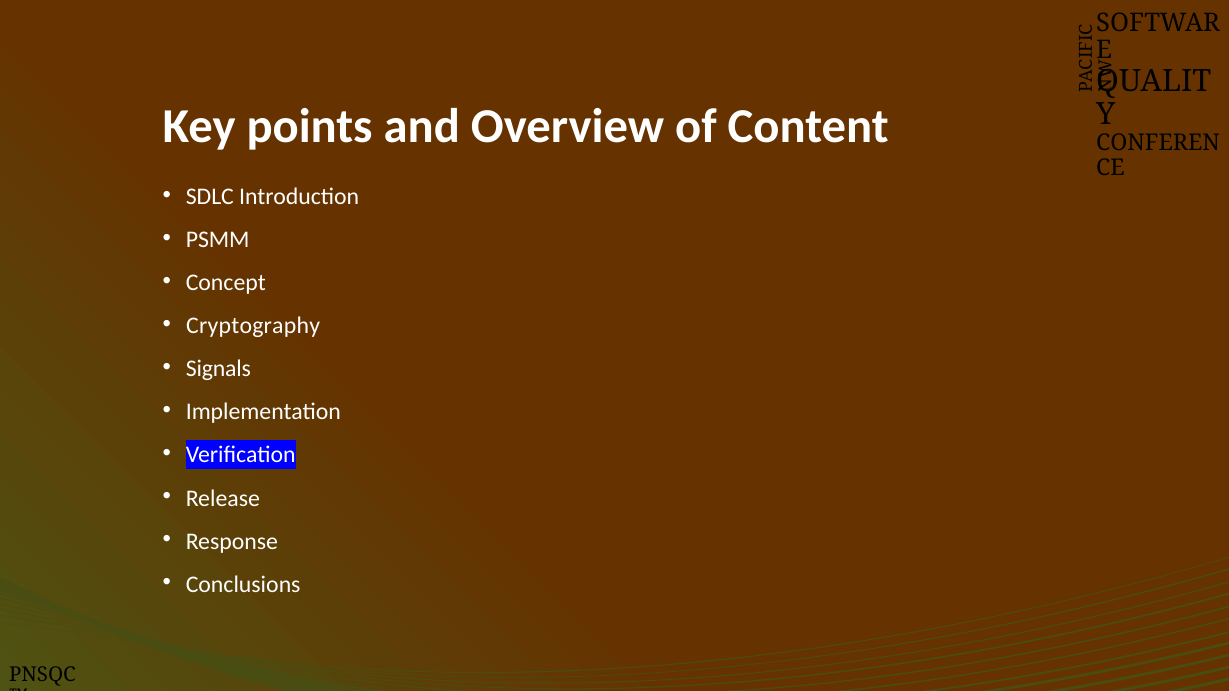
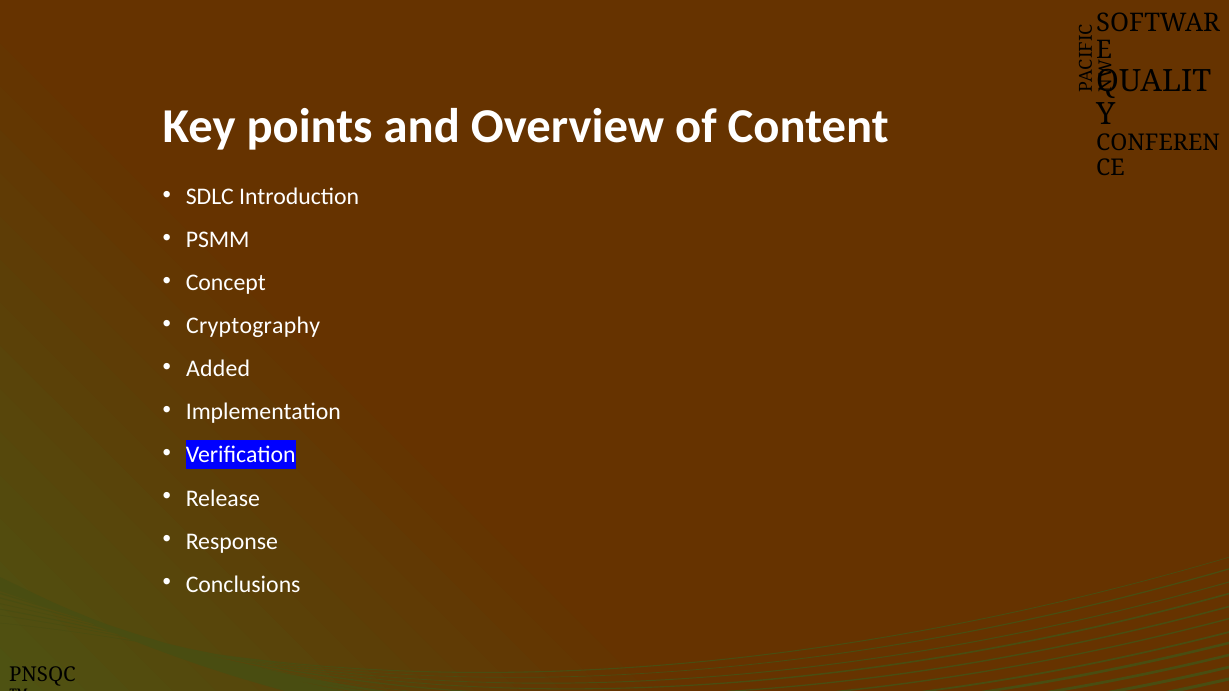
Signals: Signals -> Added (218, 369)
